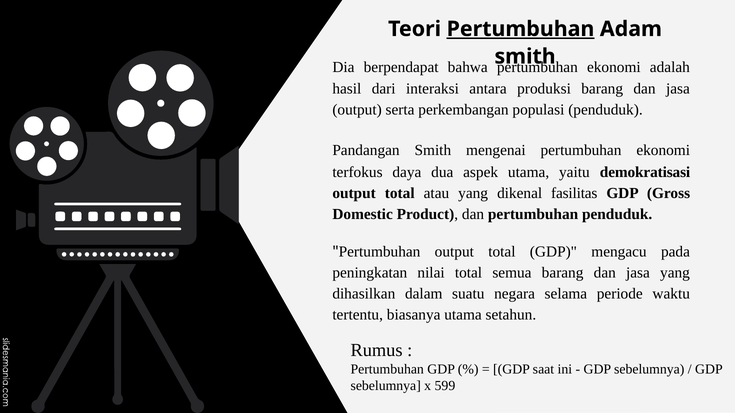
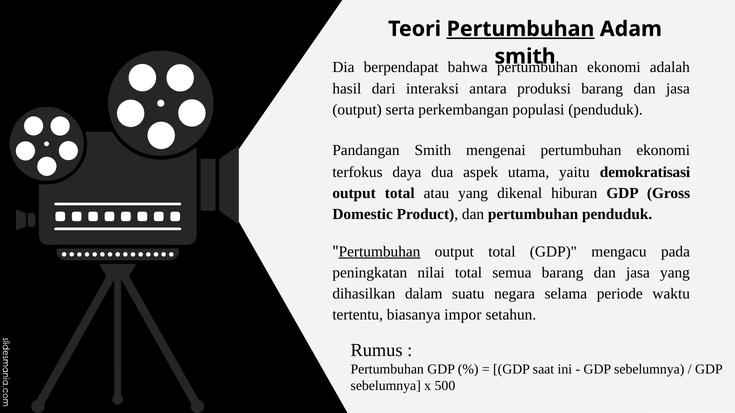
fasilitas: fasilitas -> hiburan (574, 193)
Pertumbuhan underline: none -> present (380, 252)
biasanya utama: utama -> impor (463, 315)
599: 599 -> 500 (445, 386)
